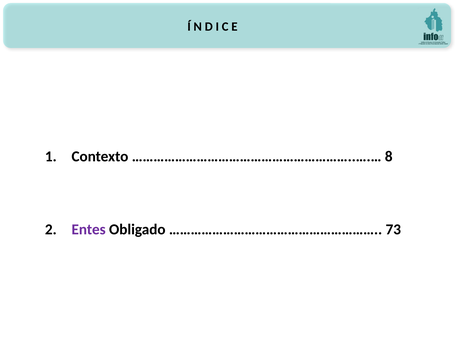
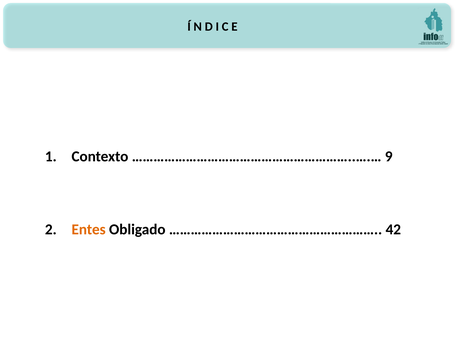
8: 8 -> 9 (389, 156)
Entes colour: purple -> orange (89, 229)
73: 73 -> 42 (393, 229)
